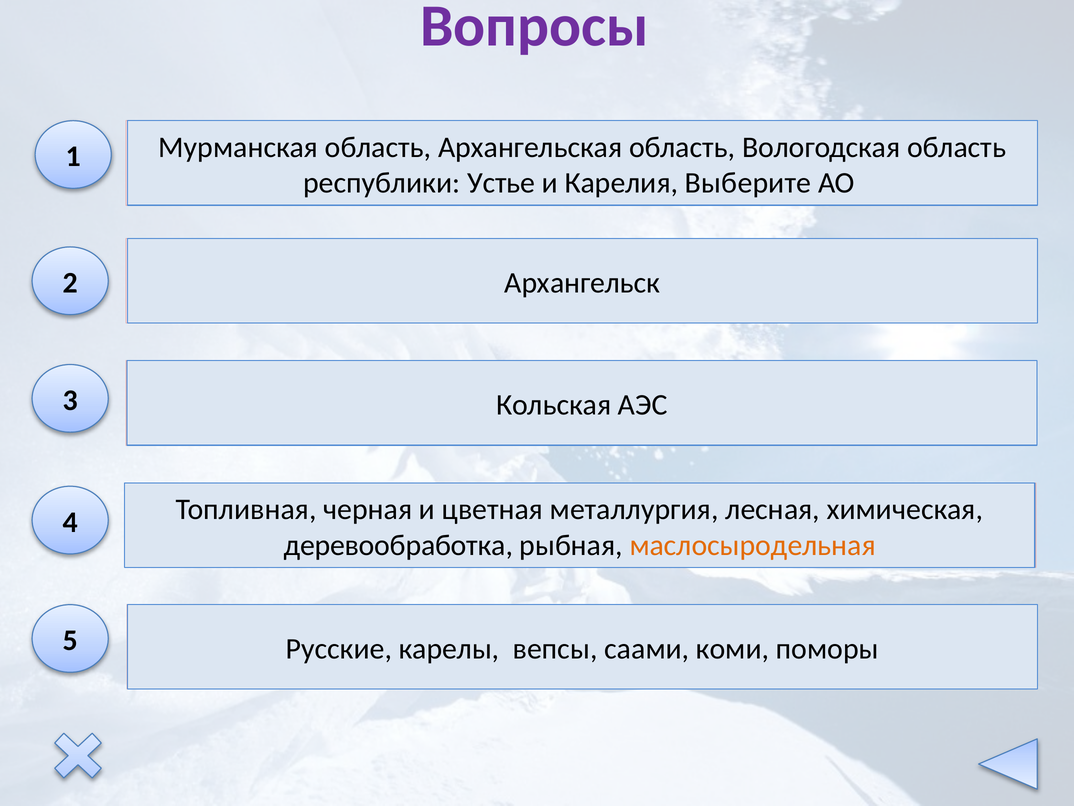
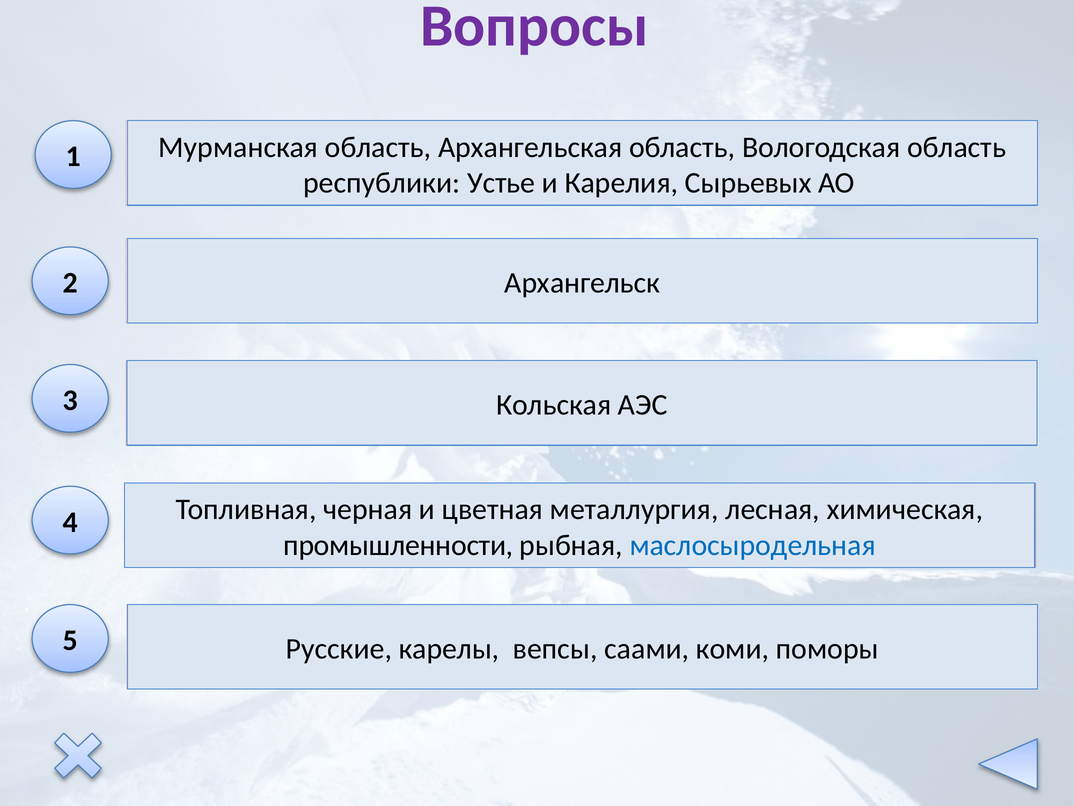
Выберите: Выберите -> Сырьевых (748, 183)
деревообработка: деревообработка -> промышленности (398, 545)
маслосыродельная colour: orange -> blue (753, 545)
